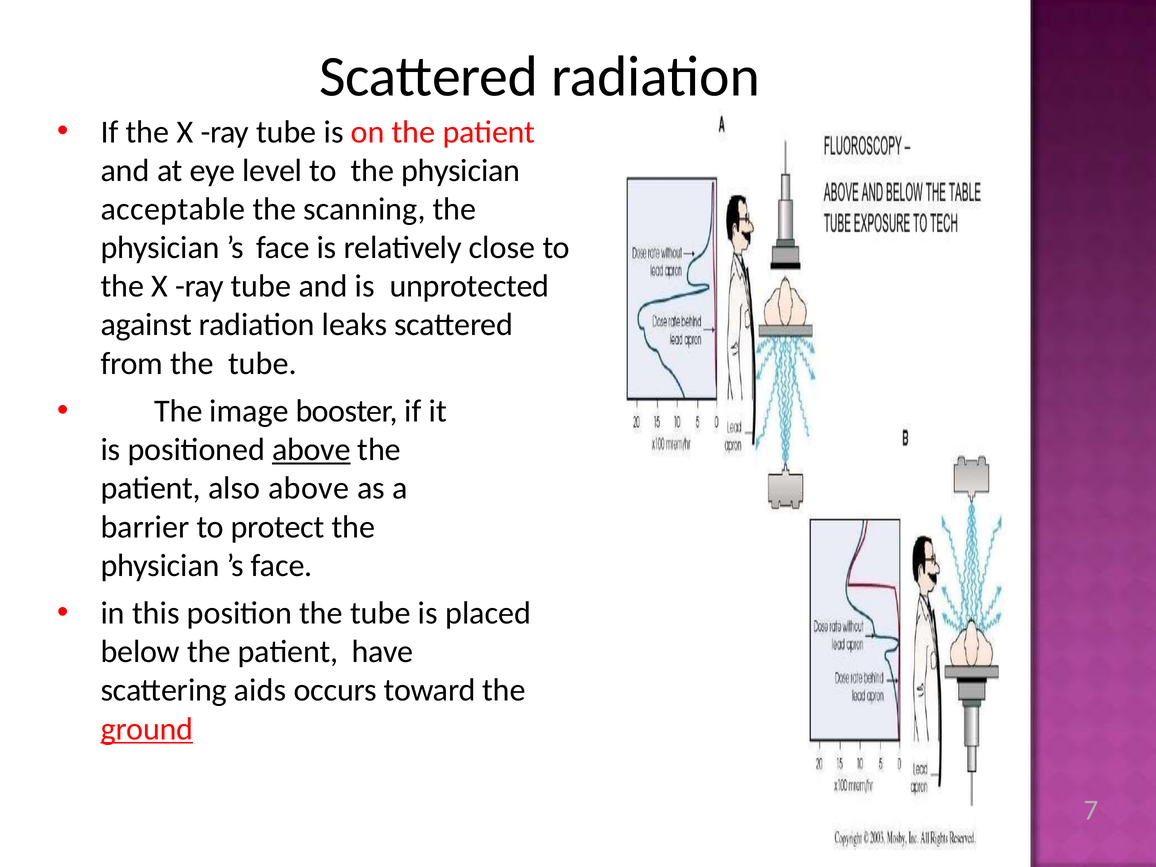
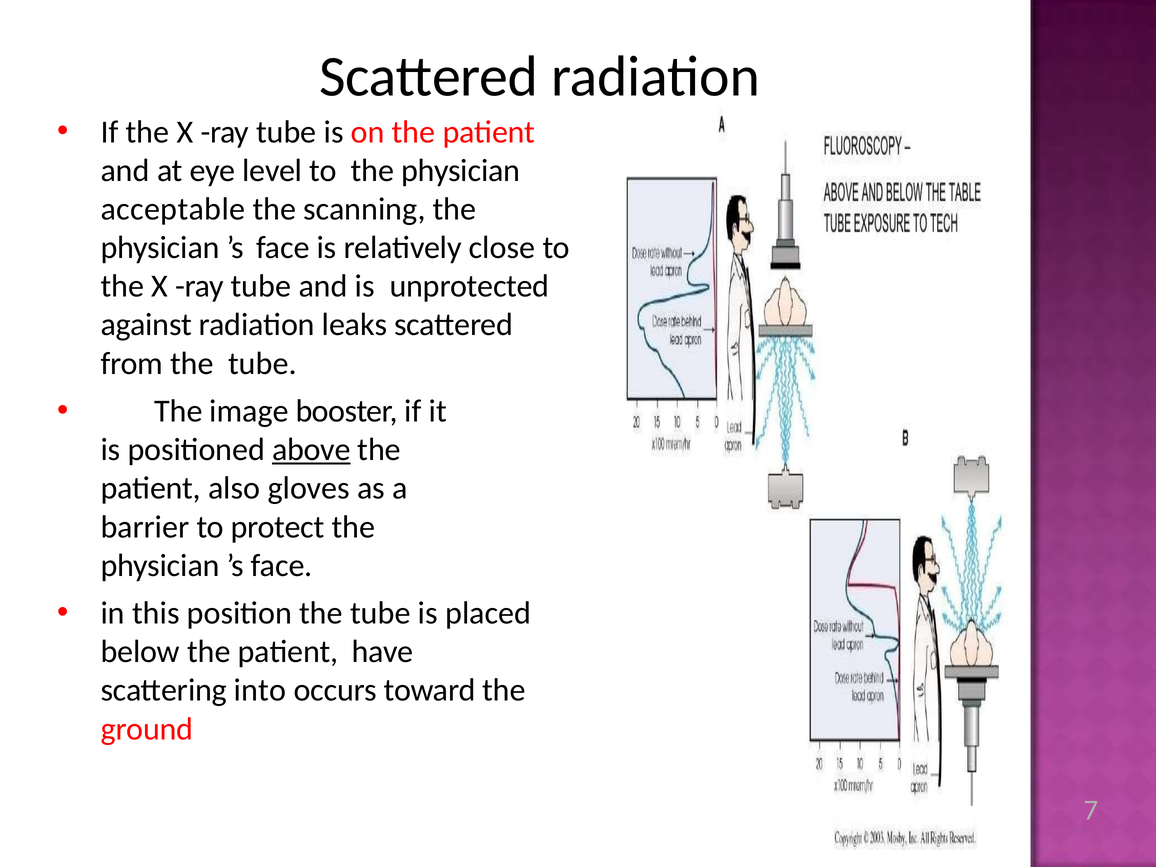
also above: above -> gloves (309, 488)
aids: aids -> into (260, 690)
ground underline: present -> none (147, 729)
